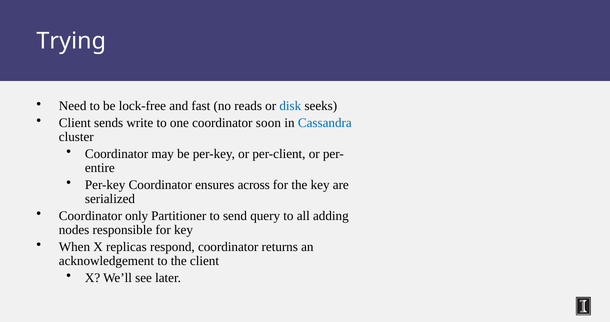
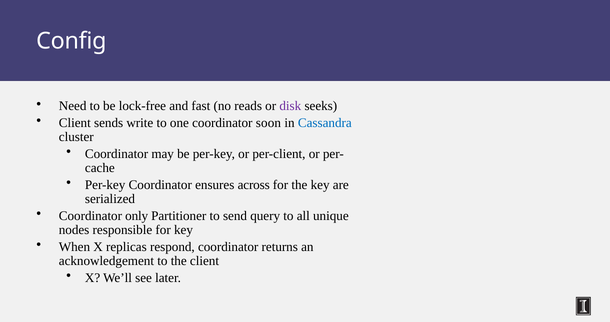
Trying: Trying -> Config (71, 41)
disk colour: blue -> purple (290, 106)
entire: entire -> cache (100, 168)
adding: adding -> unique (331, 216)
